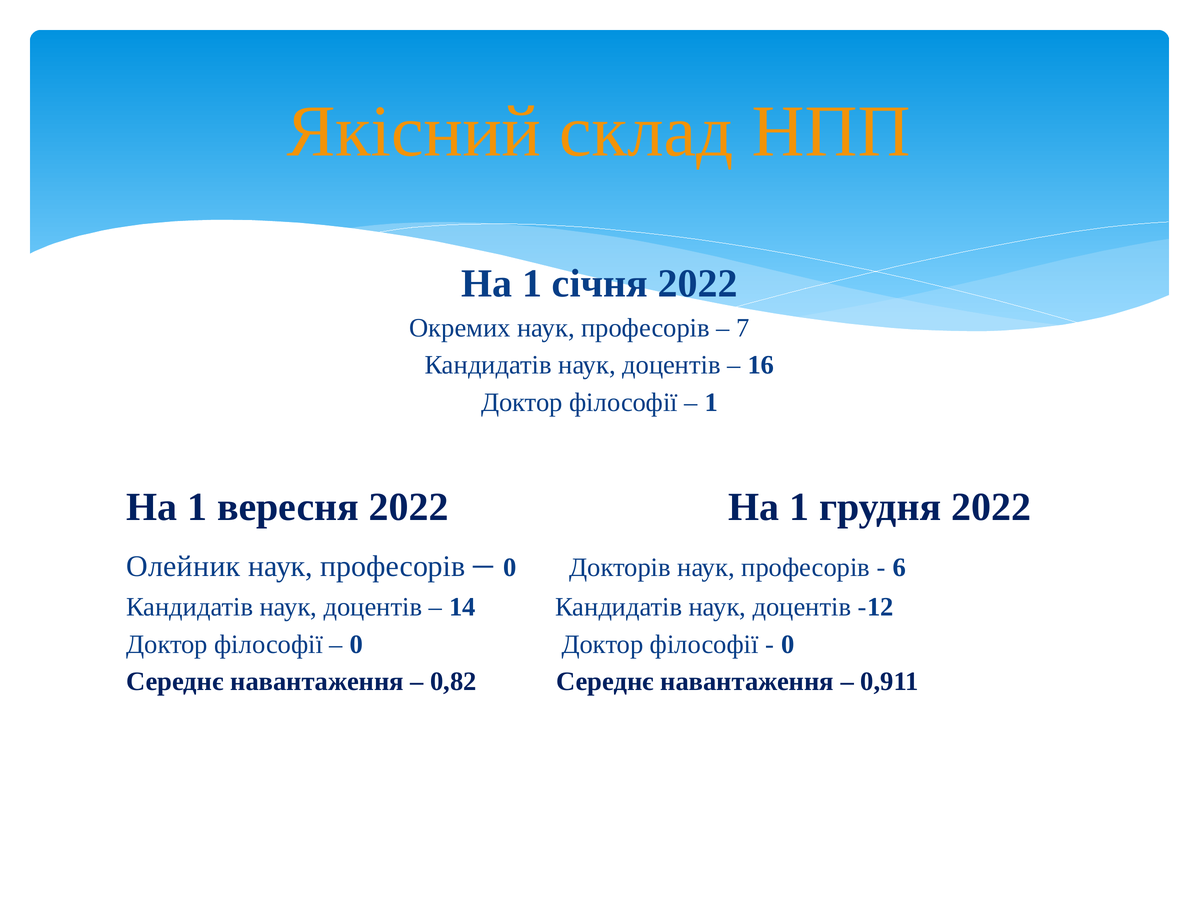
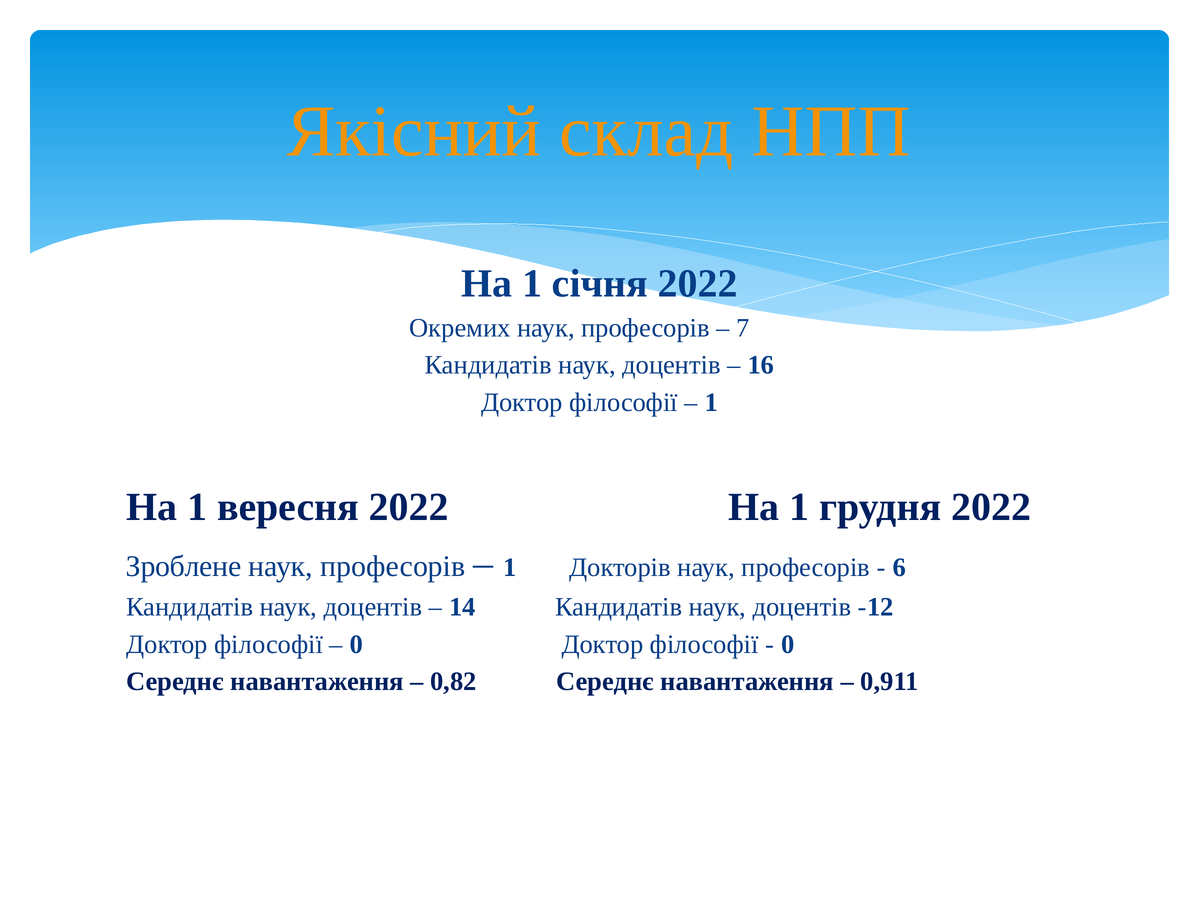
Олейник: Олейник -> Зроблене (184, 567)
0: 0 -> 1 (510, 568)
